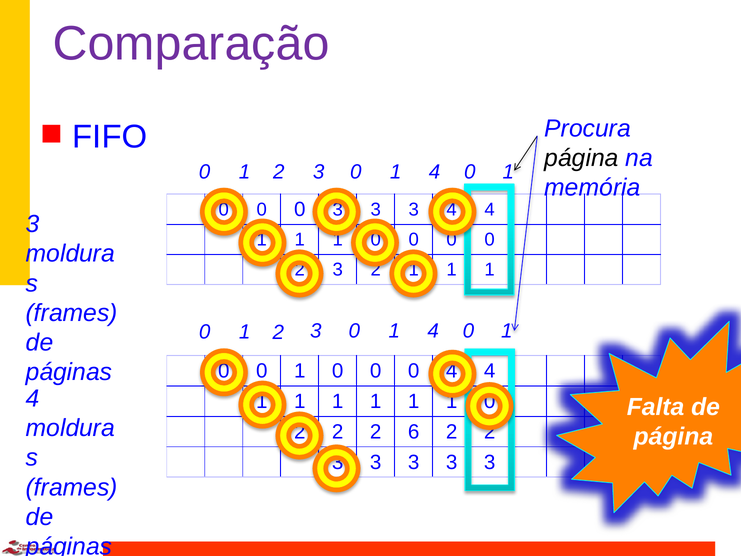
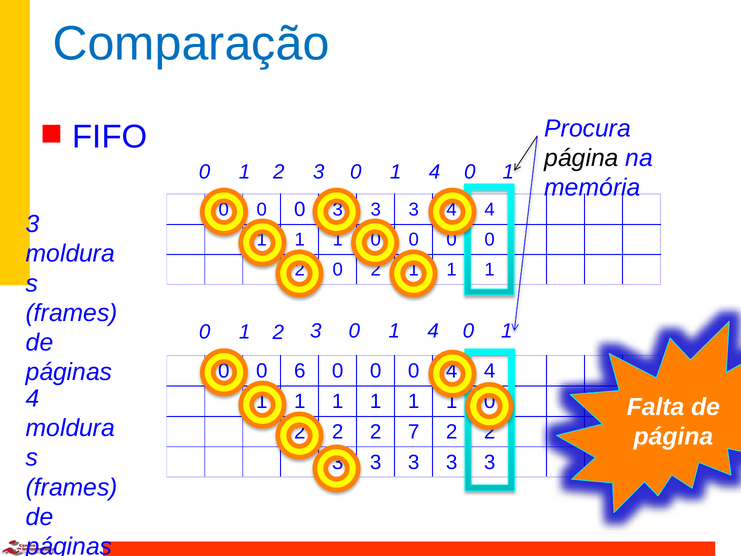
Comparação colour: purple -> blue (191, 44)
3: 3 -> 0 (338, 270)
1: 1 -> 6 (300, 371)
6: 6 -> 7 (414, 432)
